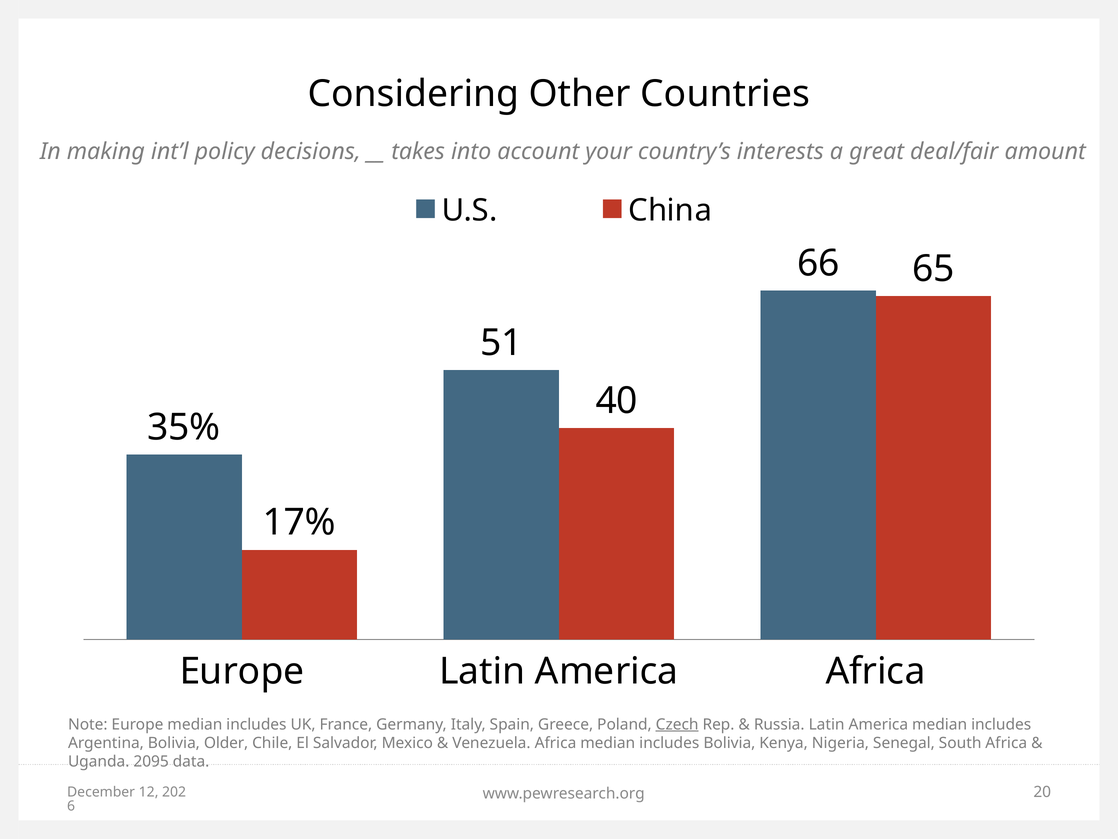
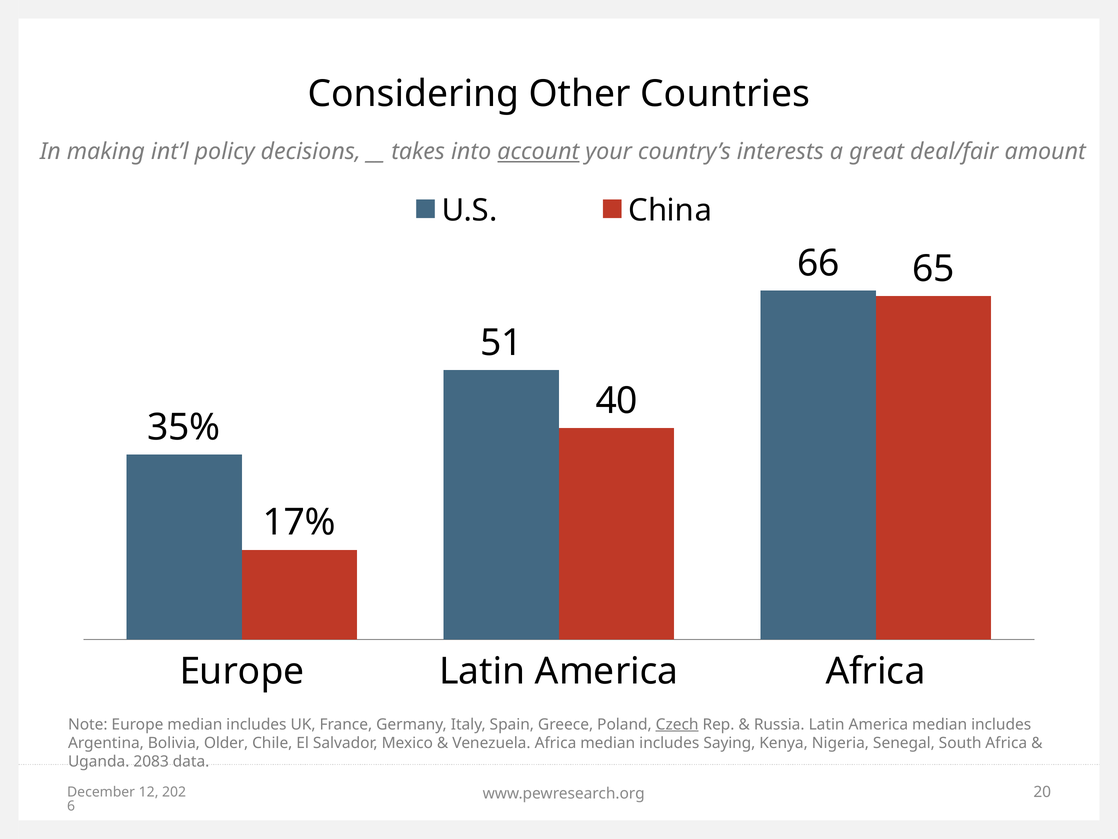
account underline: none -> present (538, 152)
includes Bolivia: Bolivia -> Saying (729, 743)
2095: 2095 -> 2083 (151, 761)
